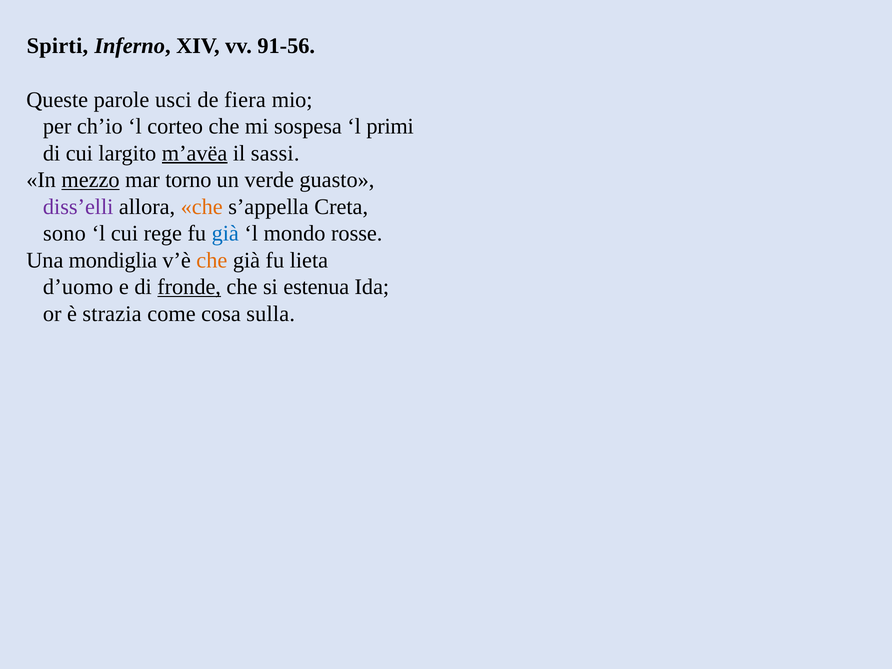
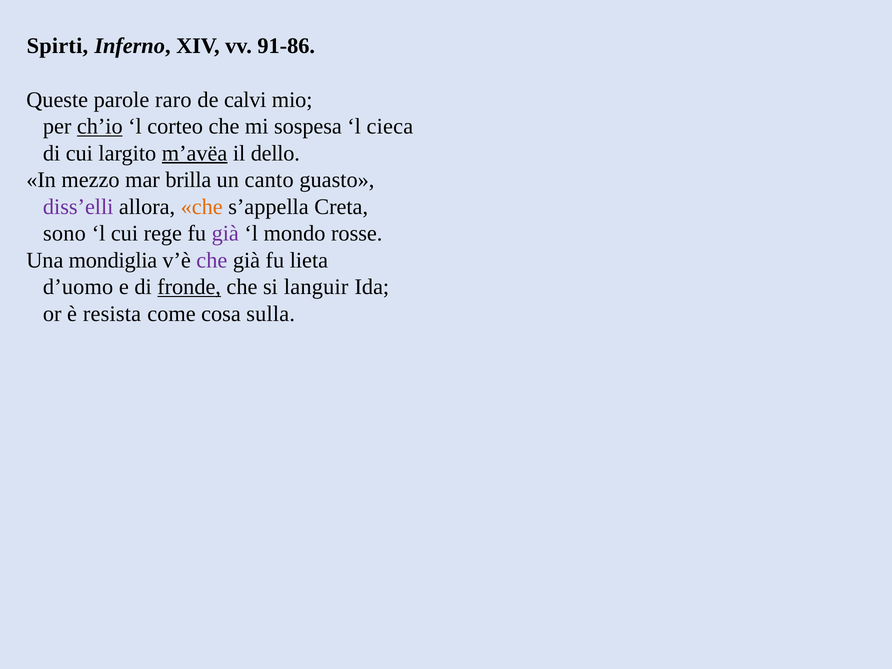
91-56: 91-56 -> 91-86 (286, 46)
usci: usci -> raro (173, 100)
fiera: fiera -> calvi (245, 100)
ch’io underline: none -> present (100, 126)
primi: primi -> cieca (390, 126)
sassi: sassi -> dello (275, 153)
mezzo underline: present -> none (91, 180)
torno: torno -> brilla (188, 180)
verde: verde -> canto (269, 180)
già colour: blue -> purple (225, 233)
che colour: orange -> purple (212, 260)
estenua: estenua -> languir (316, 287)
strazia: strazia -> resista (112, 314)
